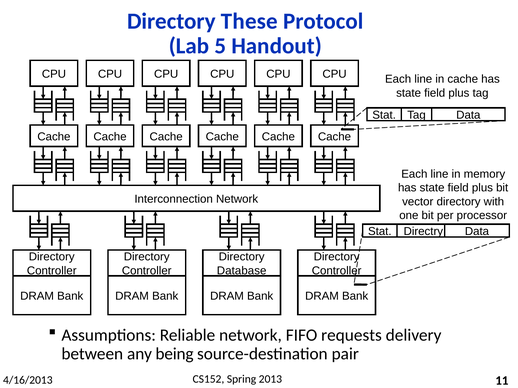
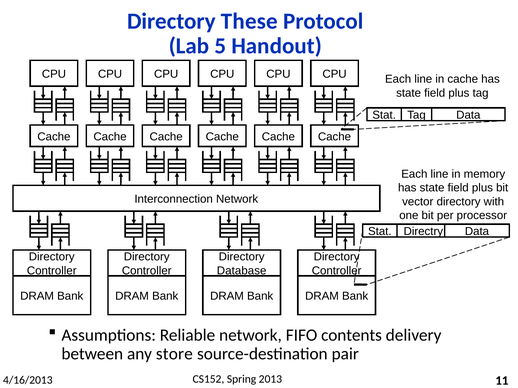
requests: requests -> contents (352, 336)
being: being -> store (174, 354)
